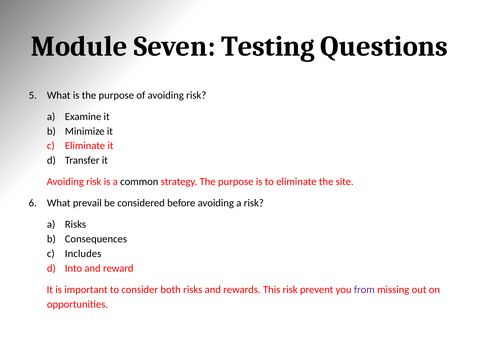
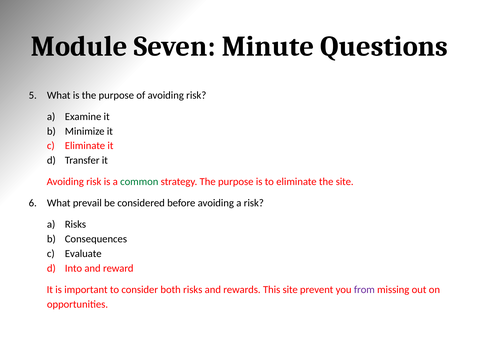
Testing: Testing -> Minute (268, 46)
common colour: black -> green (139, 182)
Includes: Includes -> Evaluate (83, 254)
This risk: risk -> site (290, 290)
